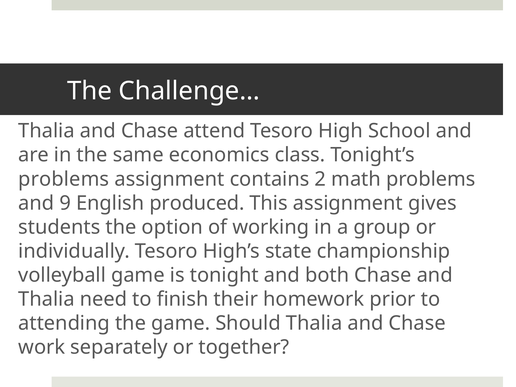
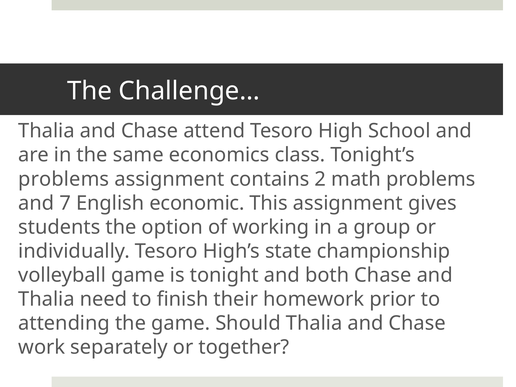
9: 9 -> 7 (65, 203)
produced: produced -> economic (197, 203)
